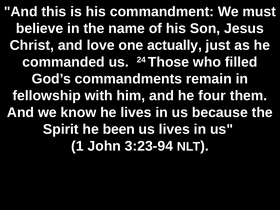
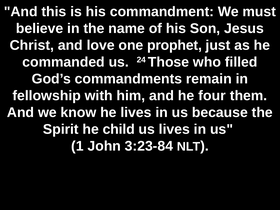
actually: actually -> prophet (174, 45)
been: been -> child (119, 129)
3:23-94: 3:23-94 -> 3:23-84 (149, 146)
